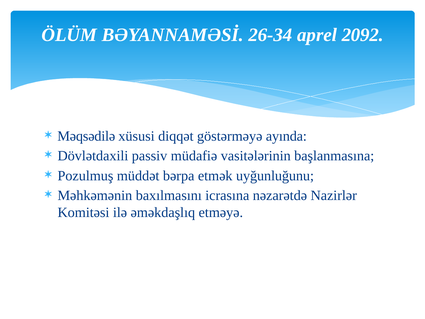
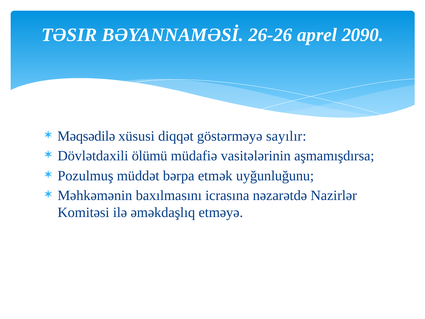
ÖLÜM: ÖLÜM -> TƏSIR (69, 35)
26-34: 26-34 -> 26-26 (270, 35)
2092: 2092 -> 2090 (363, 35)
ayında: ayında -> sayılır (286, 136)
passiv: passiv -> ölümü (150, 156)
başlanmasına: başlanmasına -> aşmamışdırsa (334, 156)
